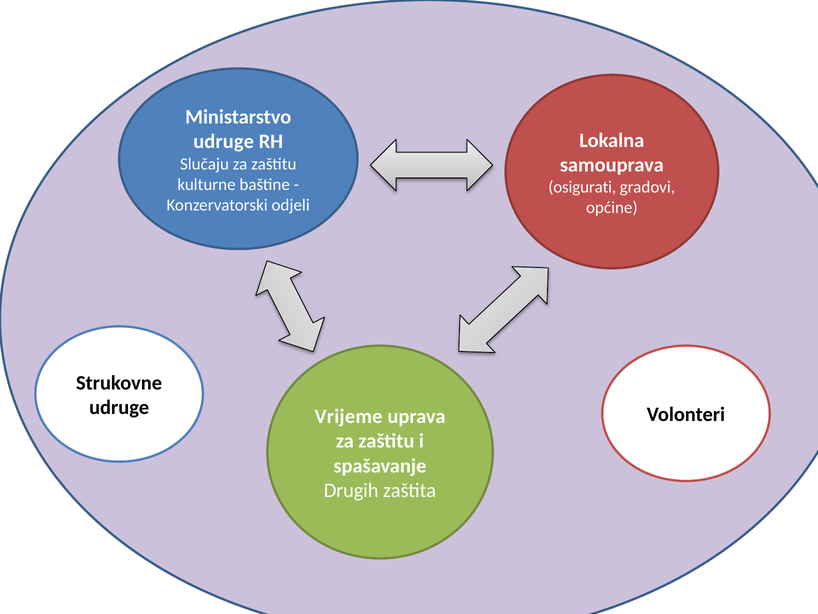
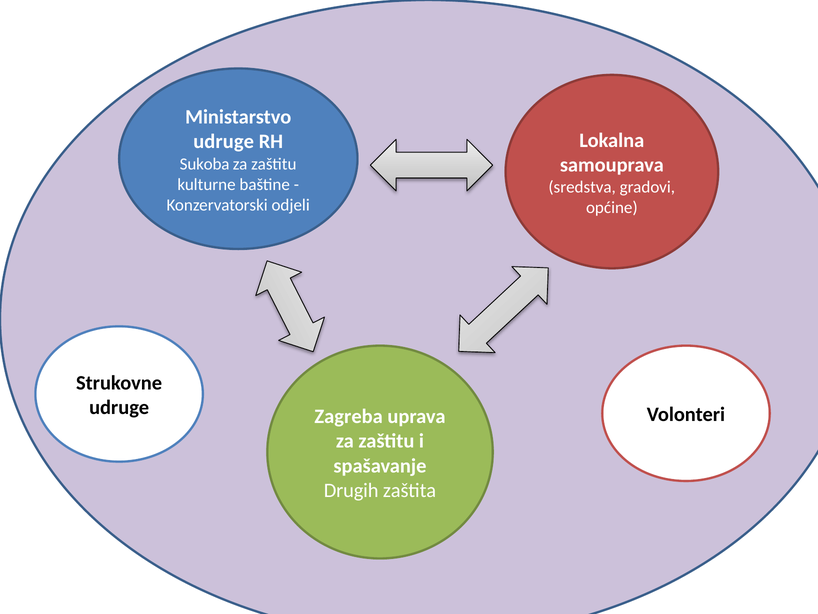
Slučaju: Slučaju -> Sukoba (205, 164)
osigurati: osigurati -> sredstva (582, 187)
Vrijeme: Vrijeme -> Zagreba (349, 416)
